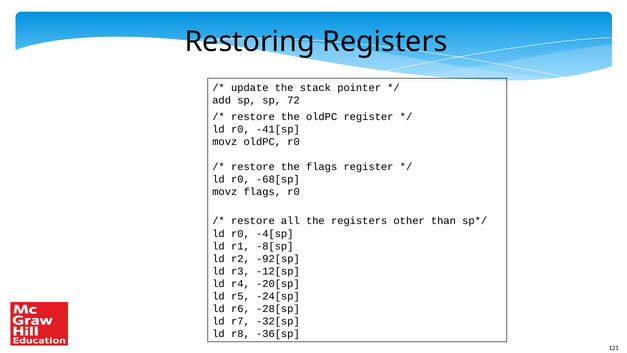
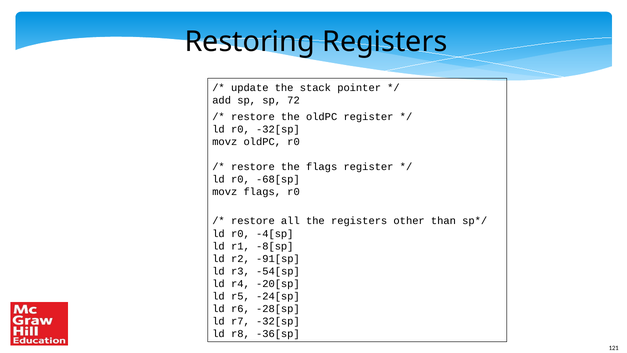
r0 -41[sp: -41[sp -> -32[sp (278, 129)
-92[sp: -92[sp -> -91[sp (278, 258)
-12[sp: -12[sp -> -54[sp (278, 271)
